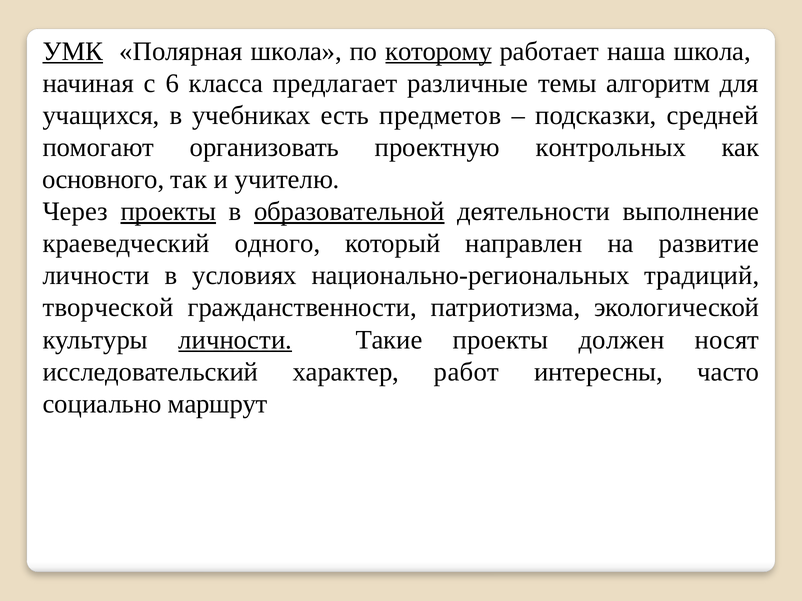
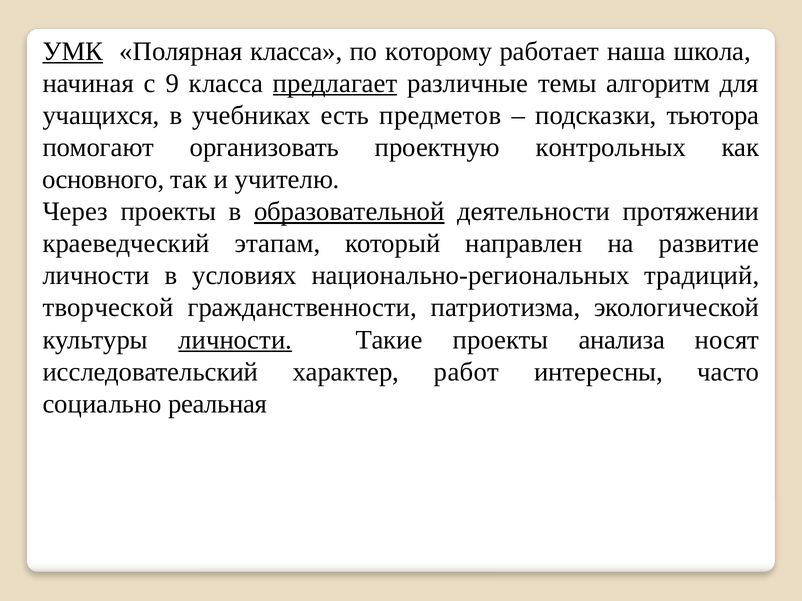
Полярная школа: школа -> класса (296, 51)
которому underline: present -> none (439, 51)
6: 6 -> 9 (172, 83)
предлагает underline: none -> present (335, 83)
средней: средней -> тьютора (713, 115)
проекты underline: present -> none (168, 212)
выполнение: выполнение -> протяжении (691, 212)
одного: одного -> этапам (277, 244)
должен: должен -> анализа (622, 340)
маршрут: маршрут -> реальная (218, 404)
